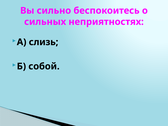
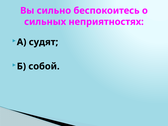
слизь: слизь -> судят (43, 42)
